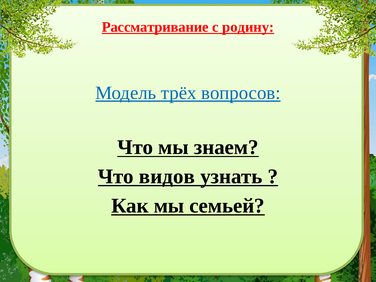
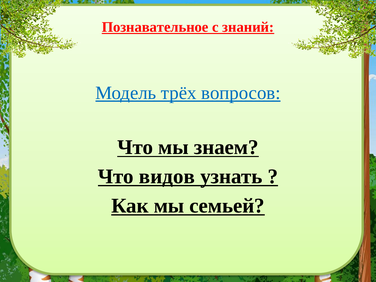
Рассматривание: Рассматривание -> Познавательное (155, 27)
родину: родину -> знаний (248, 27)
